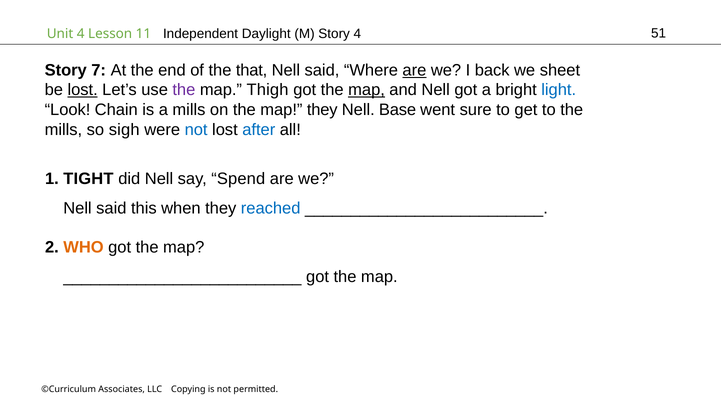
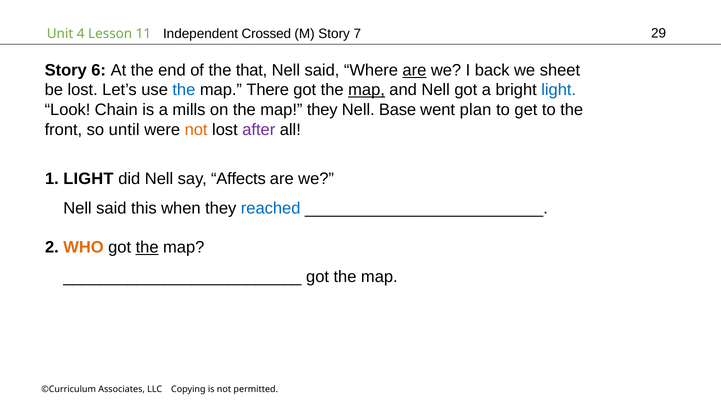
Daylight: Daylight -> Crossed (266, 34)
Story 4: 4 -> 7 (357, 34)
51: 51 -> 29 (659, 33)
7: 7 -> 6 (99, 70)
lost underline: present -> none (83, 90)
the colour: purple -> blue (184, 90)
Thigh: Thigh -> There (268, 90)
sure: sure -> plan (476, 110)
mills: mills -> front (63, 130)
sigh: sigh -> until (124, 130)
not colour: blue -> orange (196, 130)
after colour: blue -> purple (259, 130)
1 TIGHT: TIGHT -> LIGHT (88, 179)
Spend: Spend -> Affects (238, 179)
the underline: none -> present (147, 247)
